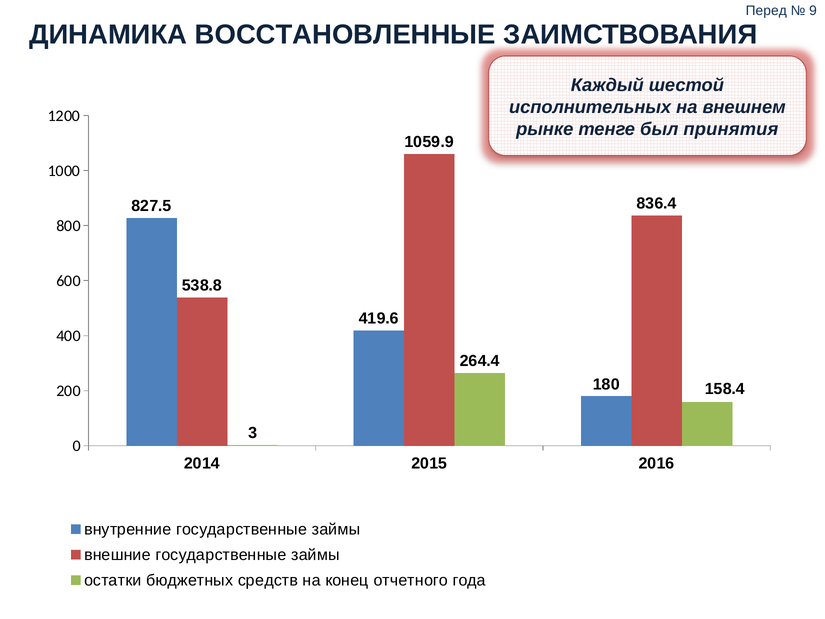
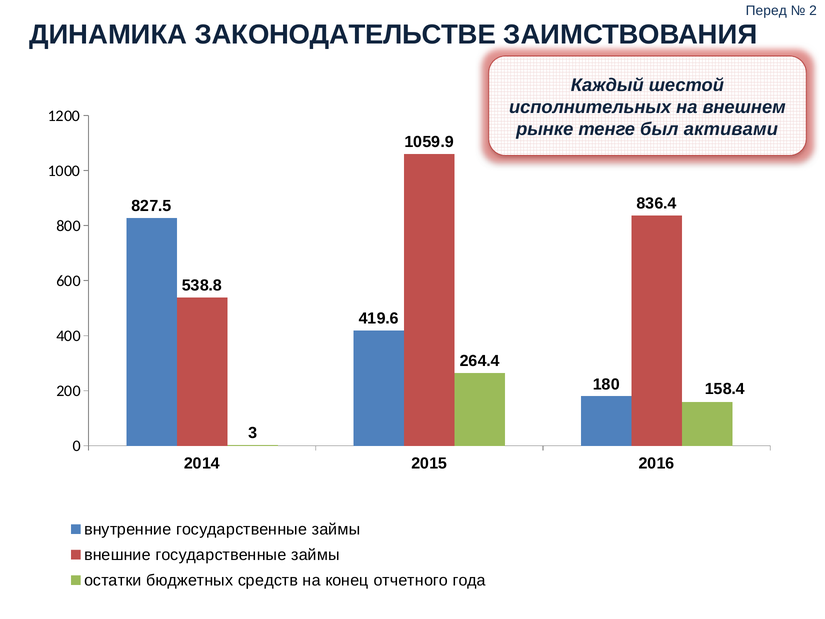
9: 9 -> 2 (813, 11)
ВОССТАНОВЛЕННЫЕ: ВОССТАНОВЛЕННЫЕ -> ЗАКОНОДАТЕЛЬСТВЕ (345, 35)
принятия: принятия -> активами (731, 129)
